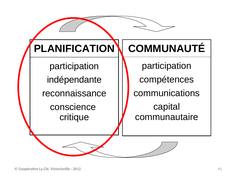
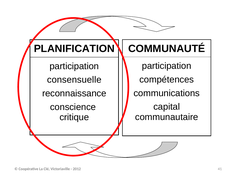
indépendante: indépendante -> consensuelle (74, 80)
